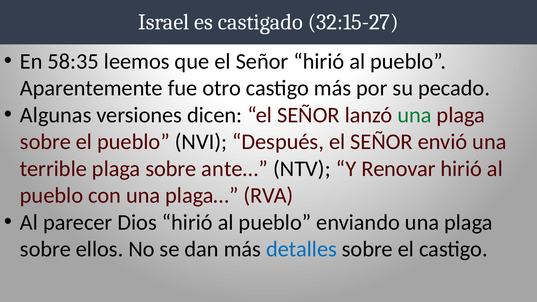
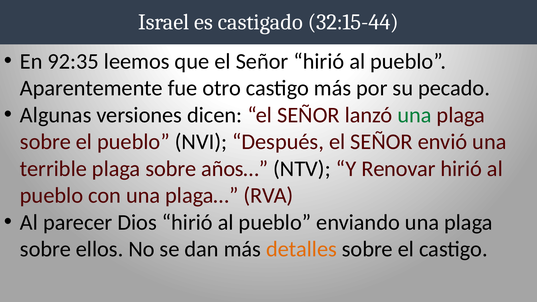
32:15-27: 32:15-27 -> 32:15-44 (353, 22)
58:35: 58:35 -> 92:35 (73, 61)
ante…: ante… -> años… (235, 169)
detalles colour: blue -> orange (301, 249)
